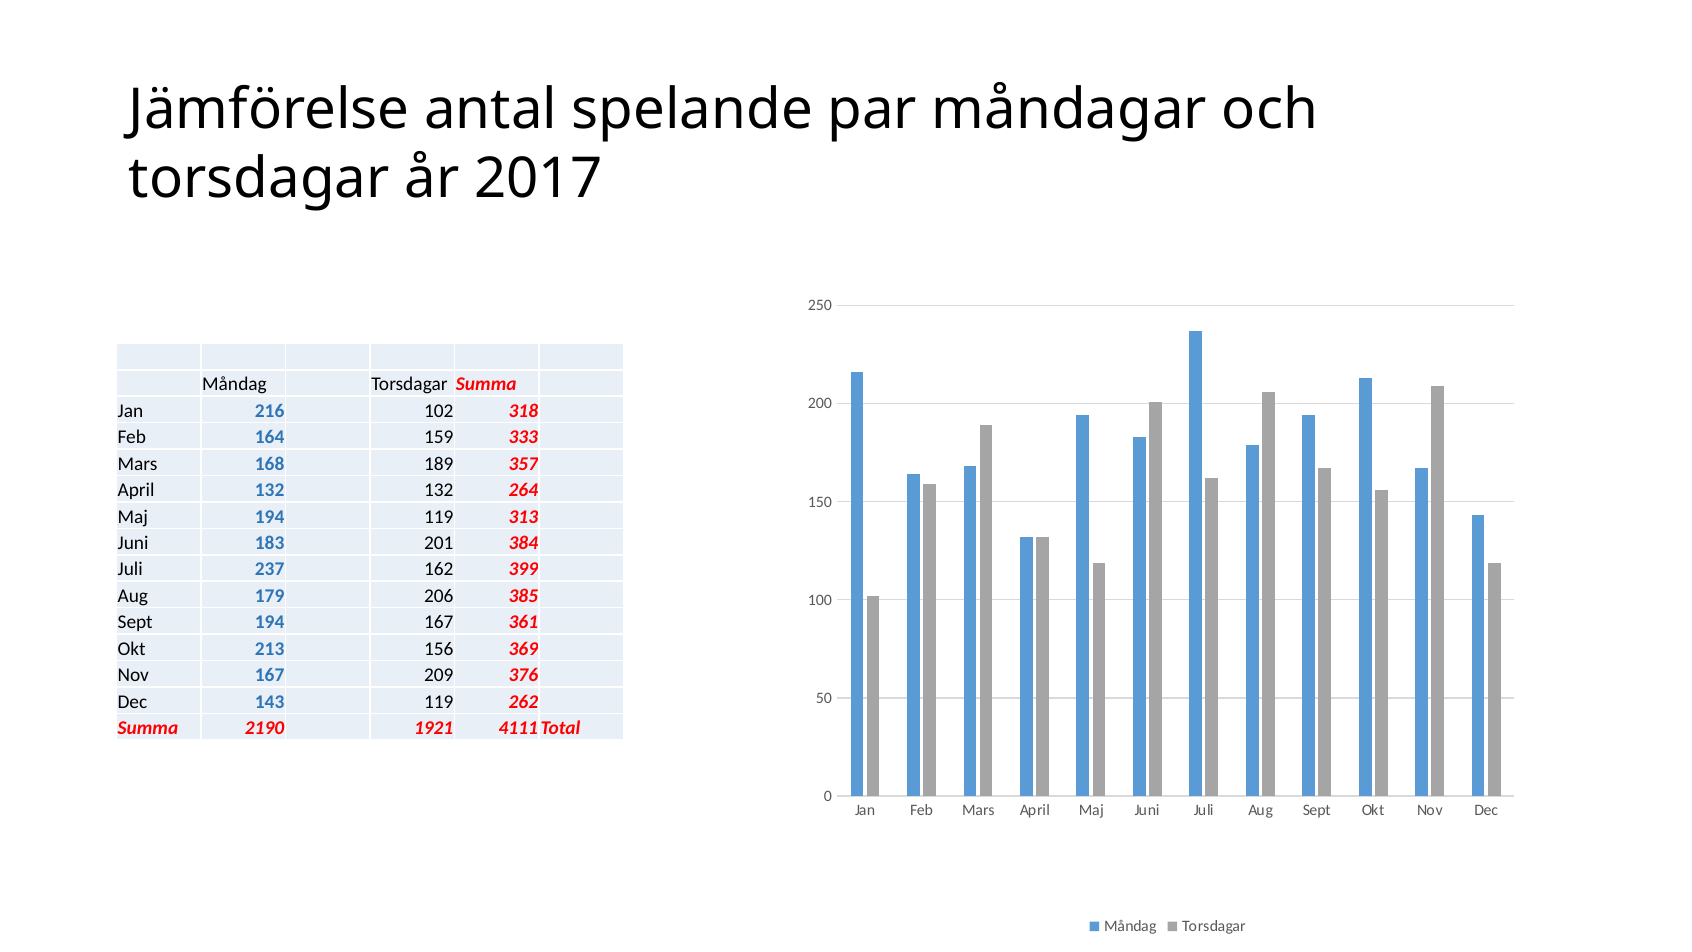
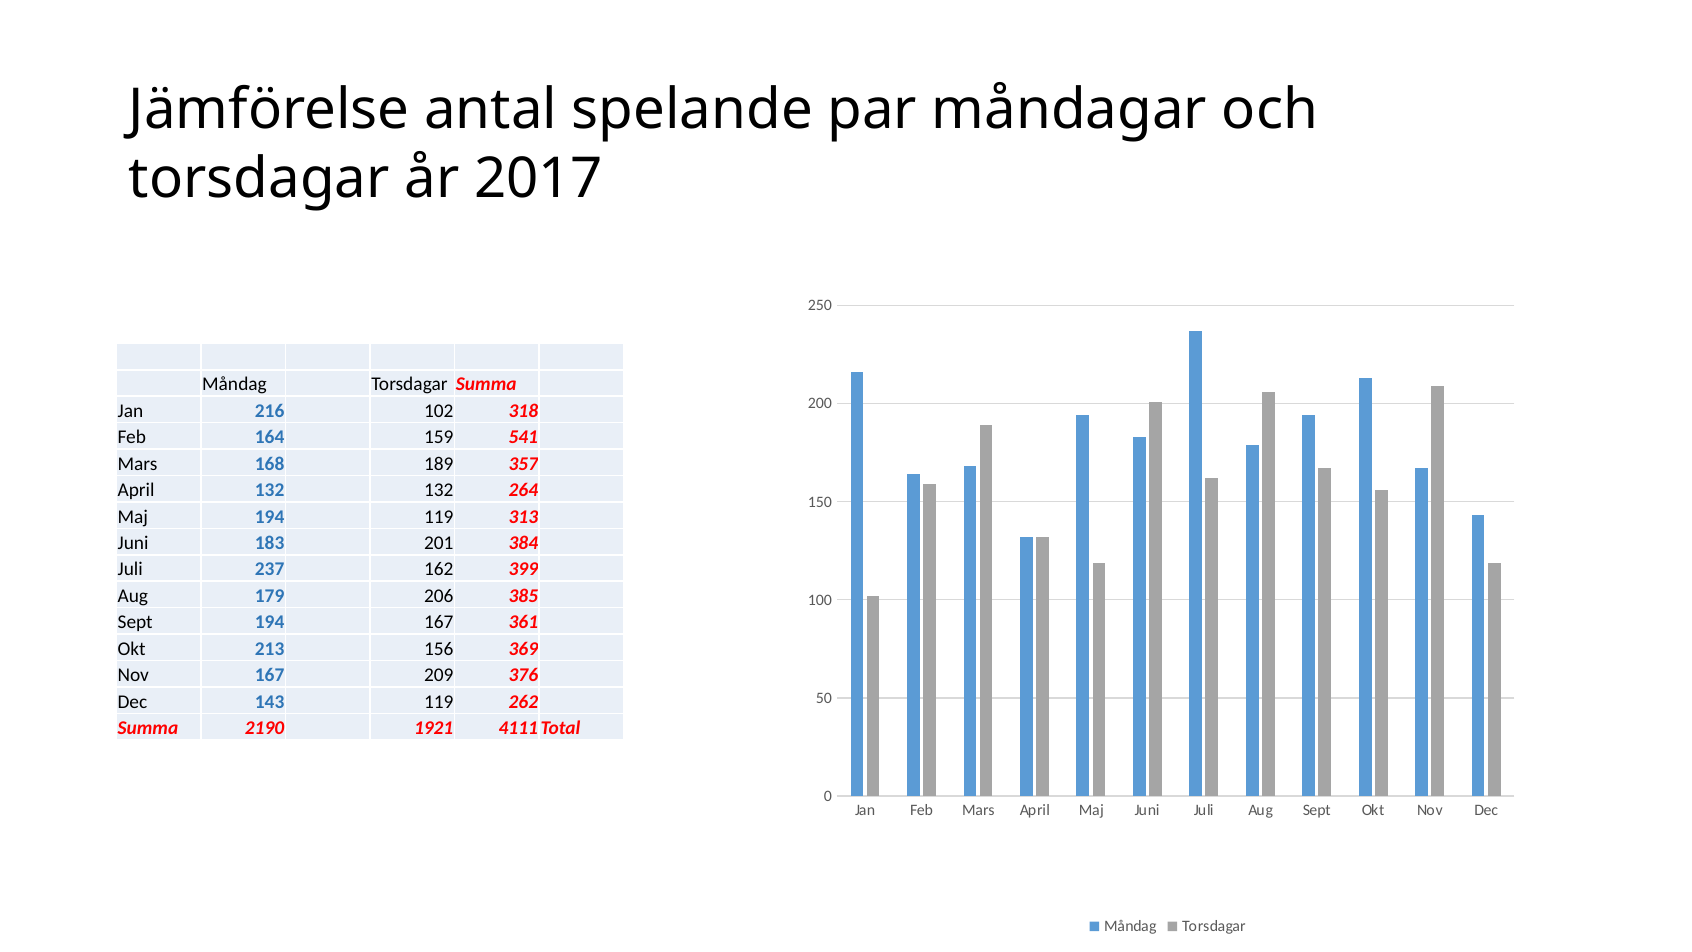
333: 333 -> 541 (523, 437)
